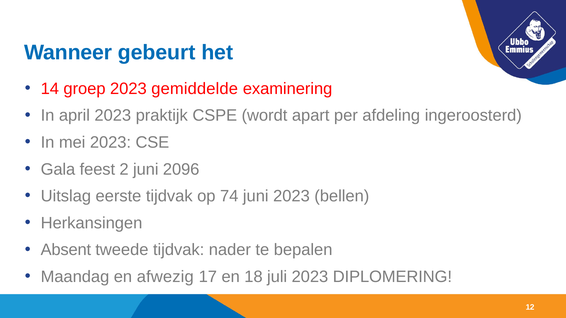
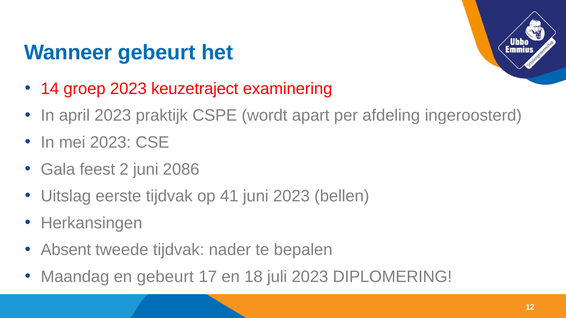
gemiddelde: gemiddelde -> keuzetraject (195, 89)
2096: 2096 -> 2086 (181, 169)
74: 74 -> 41 (229, 196)
en afwezig: afwezig -> gebeurt (165, 277)
